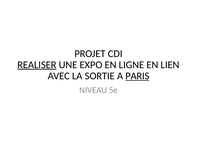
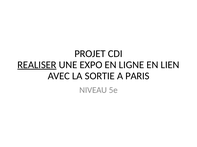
PARIS underline: present -> none (137, 76)
